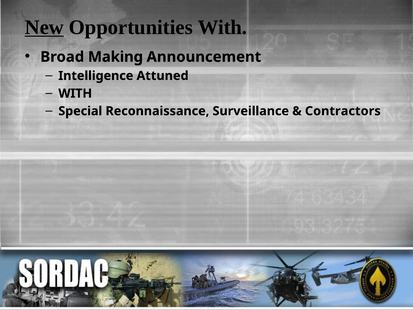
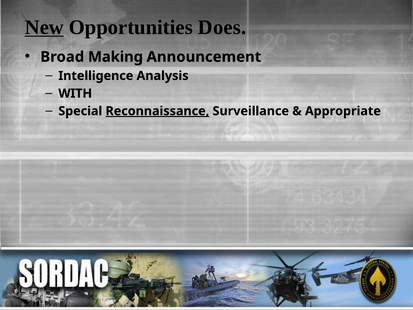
Opportunities With: With -> Does (222, 27)
Attuned: Attuned -> Analysis (163, 76)
Reconnaissance underline: none -> present (157, 111)
Contractors: Contractors -> Appropriate (343, 111)
